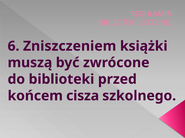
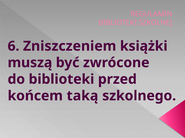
cisza: cisza -> taką (82, 96)
